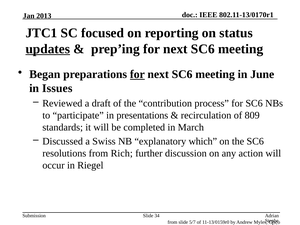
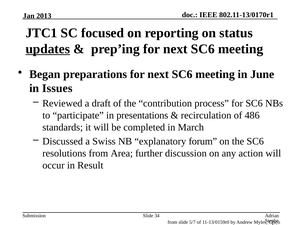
for underline: present -> none (137, 74)
809: 809 -> 486 (252, 115)
which: which -> forum (203, 141)
Rich: Rich -> Area (122, 153)
Riegel: Riegel -> Result (90, 165)
